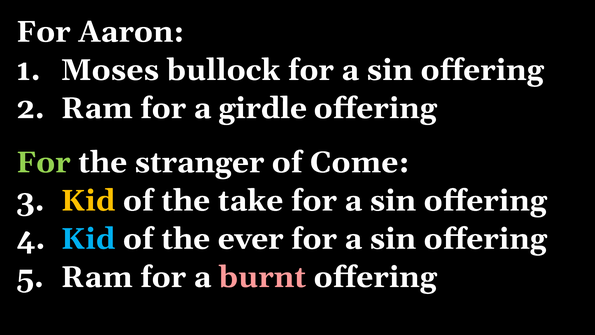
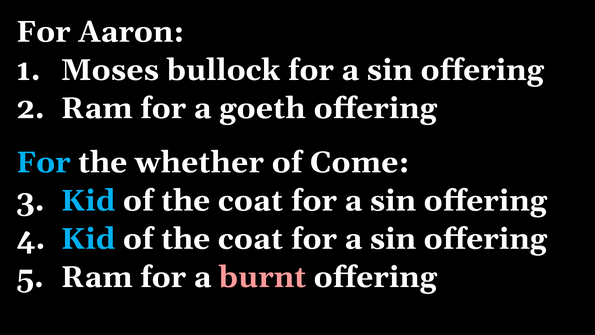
girdle: girdle -> goeth (262, 108)
For colour: light green -> light blue (43, 162)
stranger: stranger -> whether (199, 162)
Kid colour: yellow -> light blue (88, 201)
take: take -> coat (250, 201)
ever: ever -> coat (250, 239)
